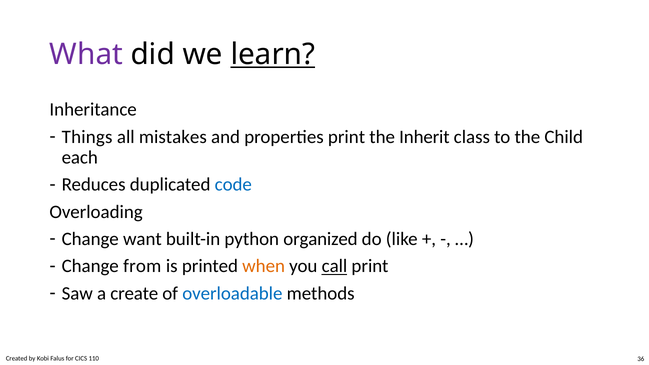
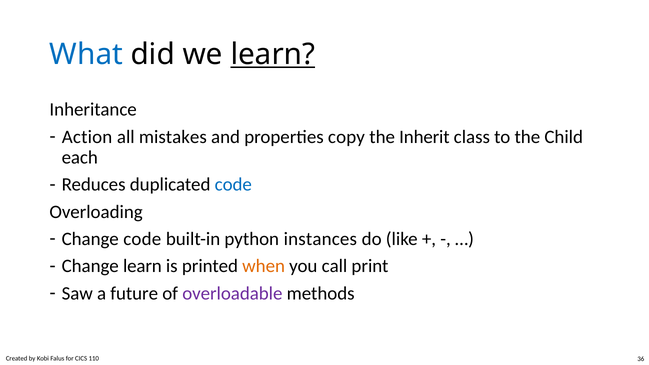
What colour: purple -> blue (86, 55)
Things: Things -> Action (87, 137)
properties print: print -> copy (346, 137)
Change want: want -> code (142, 239)
organized: organized -> instances (320, 239)
Change from: from -> learn (142, 266)
call underline: present -> none (335, 266)
create: create -> future (134, 293)
overloadable colour: blue -> purple (232, 293)
